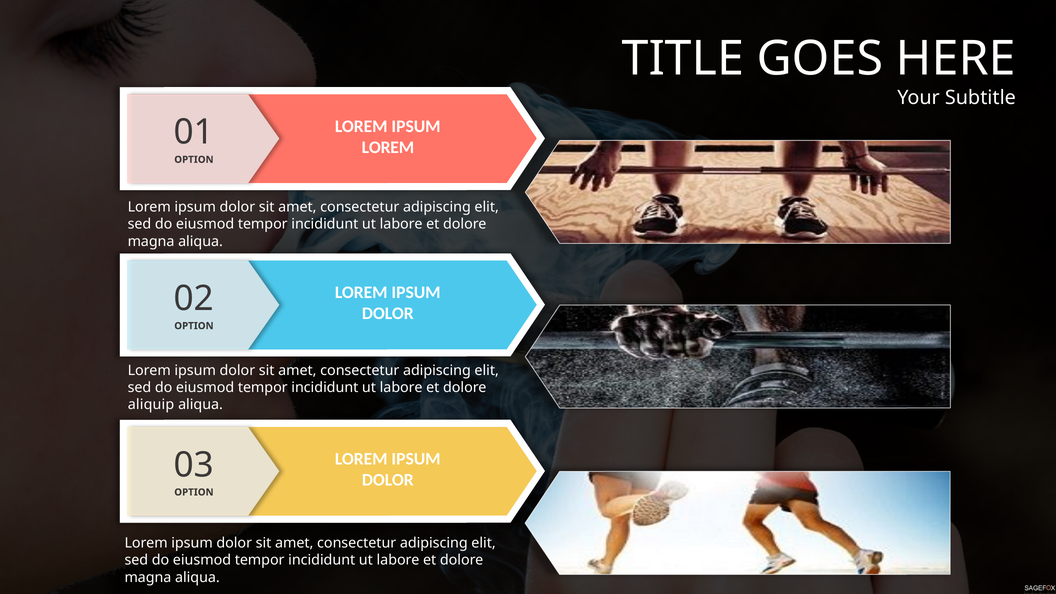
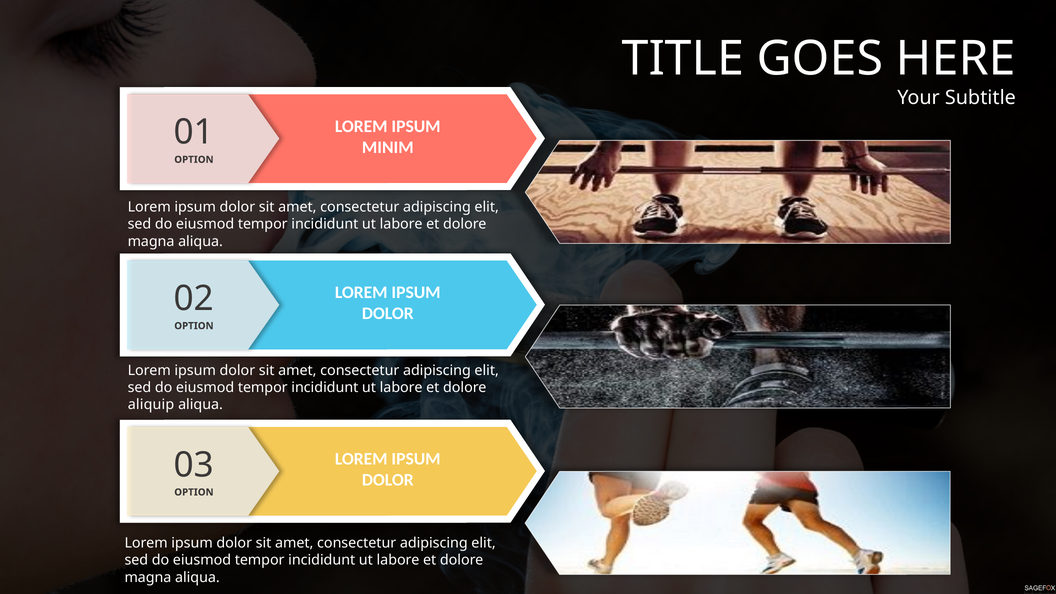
LOREM: LOREM -> MINIM (388, 147)
